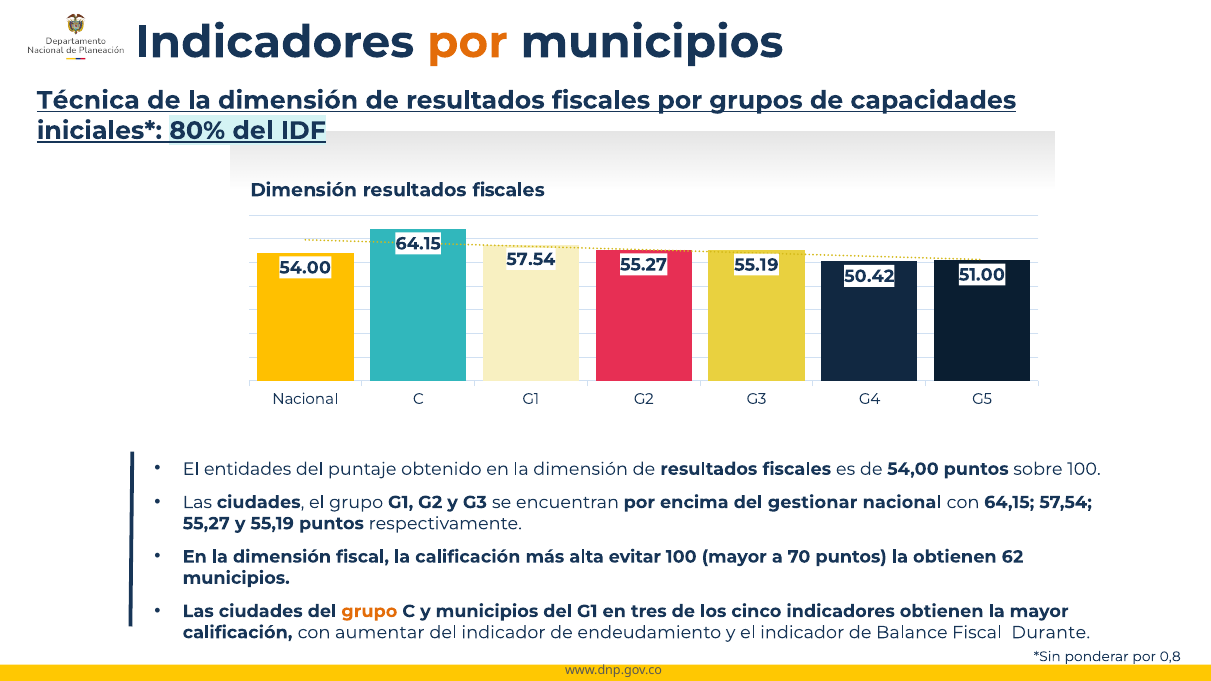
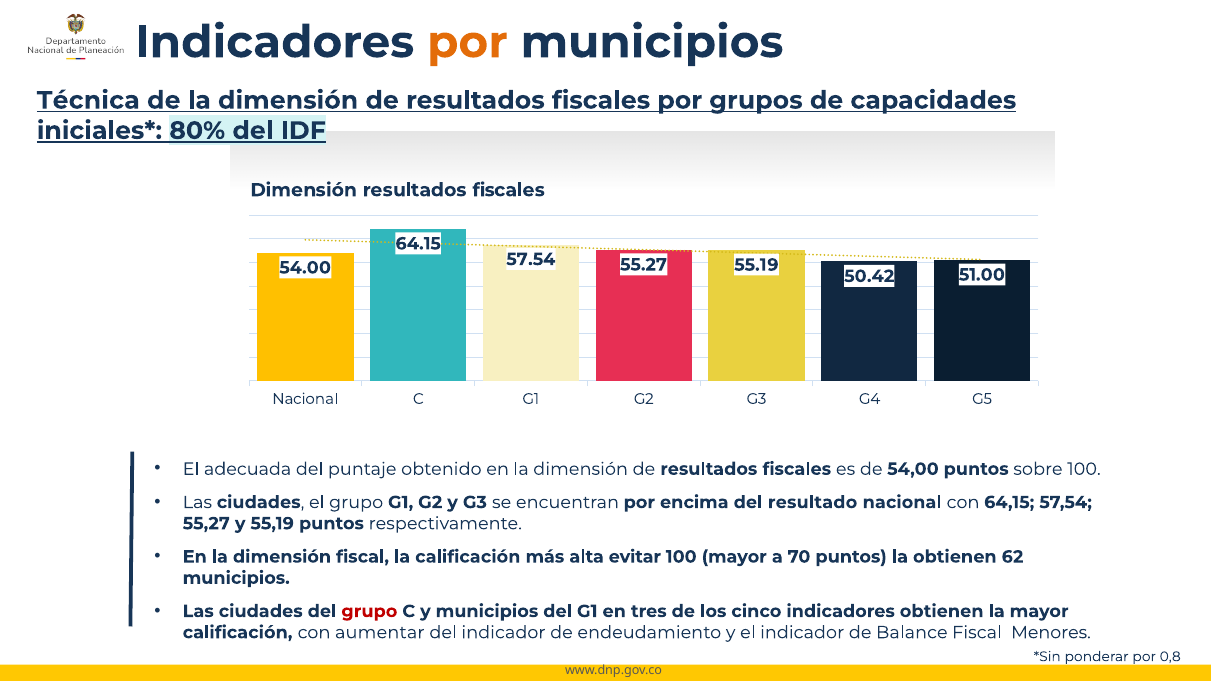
entidades: entidades -> adecuada (248, 469)
gestionar: gestionar -> resultado (813, 502)
grupo colour: orange -> red (369, 611)
Durante: Durante -> Menores (1051, 633)
